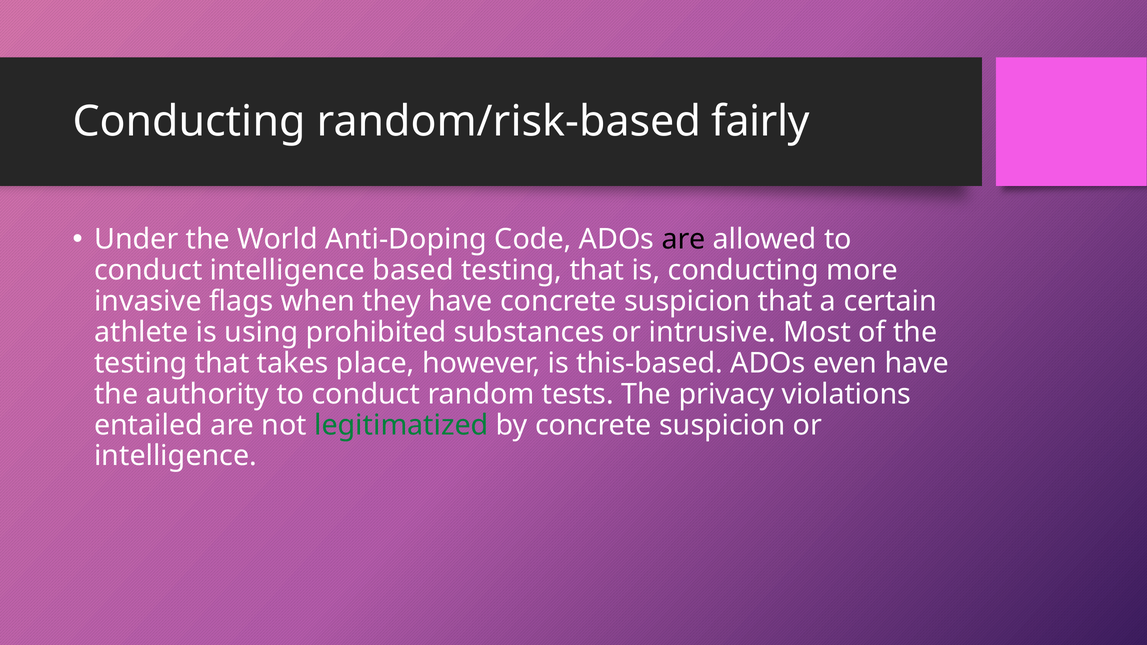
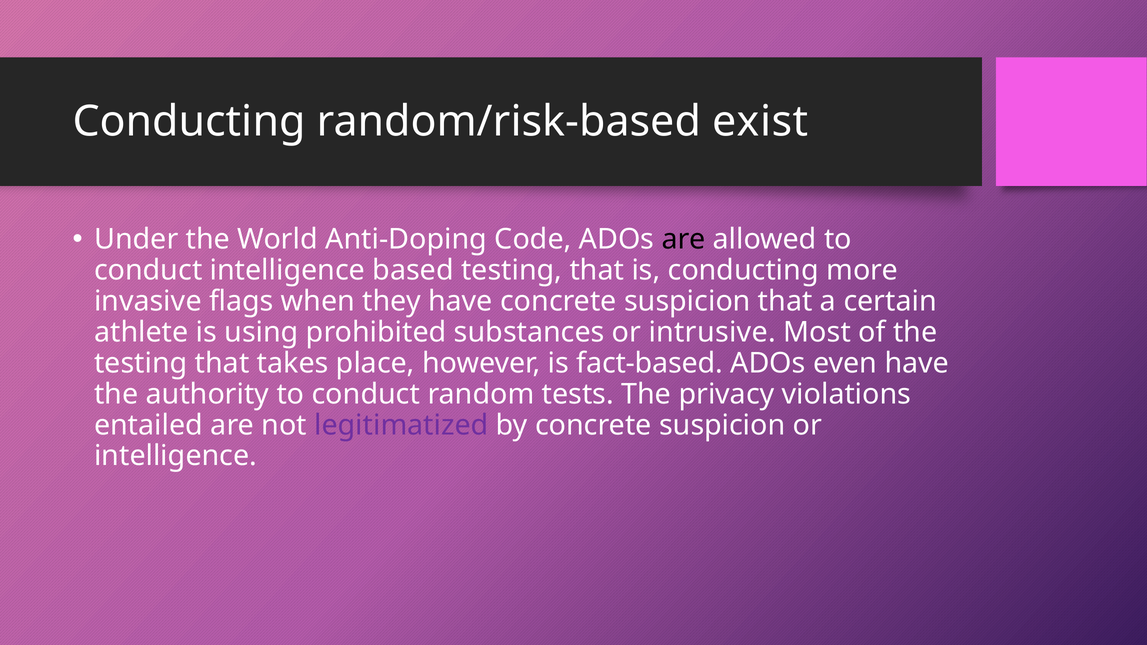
fairly: fairly -> exist (760, 121)
this-based: this-based -> fact-based (650, 363)
legitimatized colour: green -> purple (401, 425)
